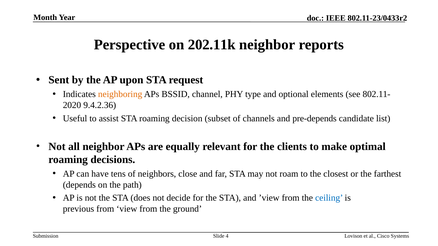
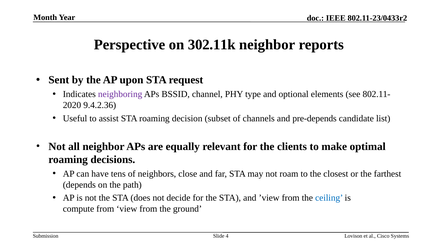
202.11k: 202.11k -> 302.11k (212, 45)
neighboring colour: orange -> purple (120, 94)
previous: previous -> compute (78, 209)
